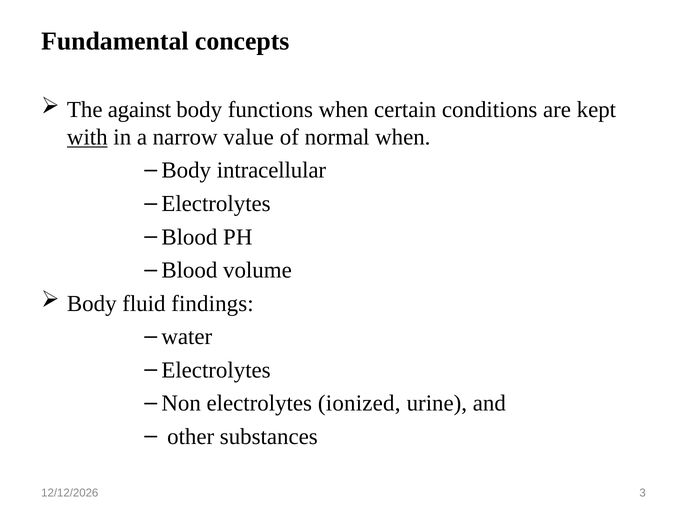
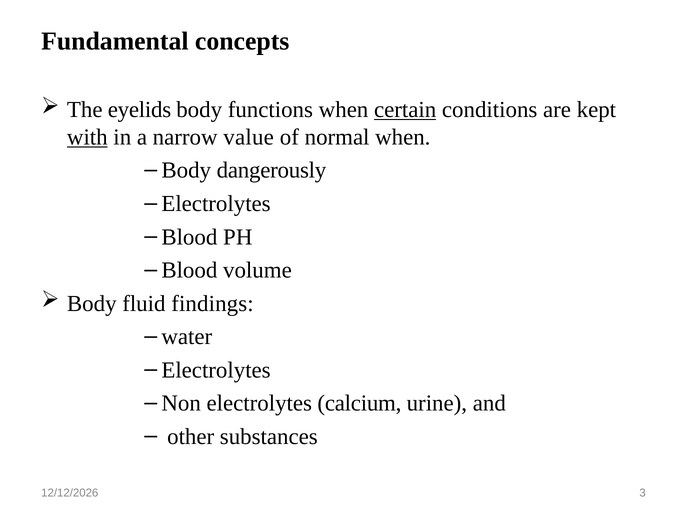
against: against -> eyelids (139, 109)
certain underline: none -> present (405, 109)
intracellular: intracellular -> dangerously (272, 170)
ionized: ionized -> calcium (359, 403)
